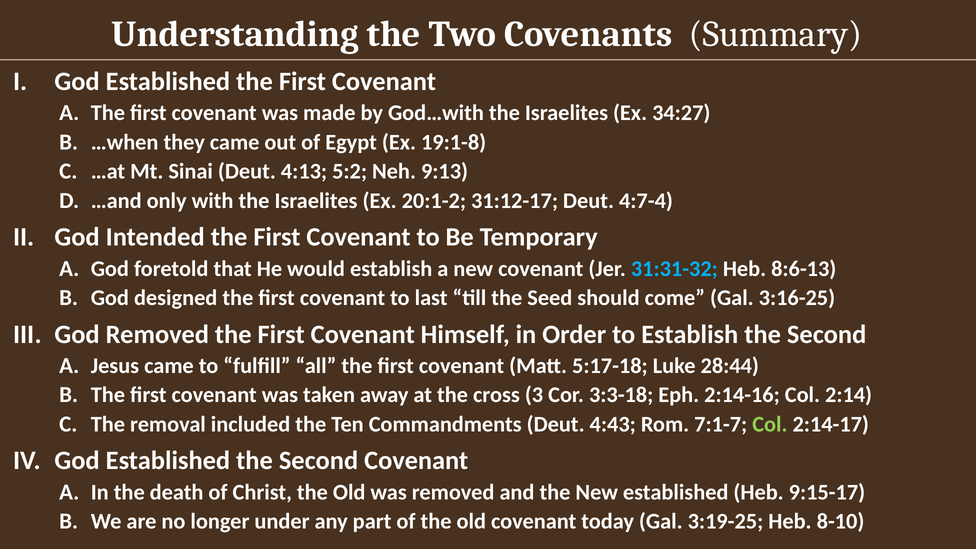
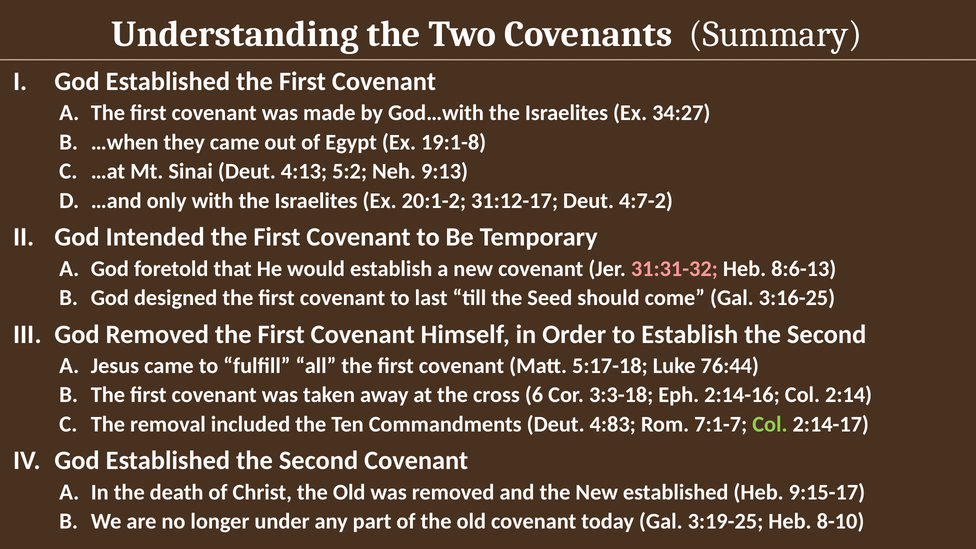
4:7-4: 4:7-4 -> 4:7-2 (646, 201)
31:31-32 colour: light blue -> pink (674, 269)
28:44: 28:44 -> 76:44 (730, 366)
3: 3 -> 6 (534, 395)
4:43: 4:43 -> 4:83 (613, 424)
